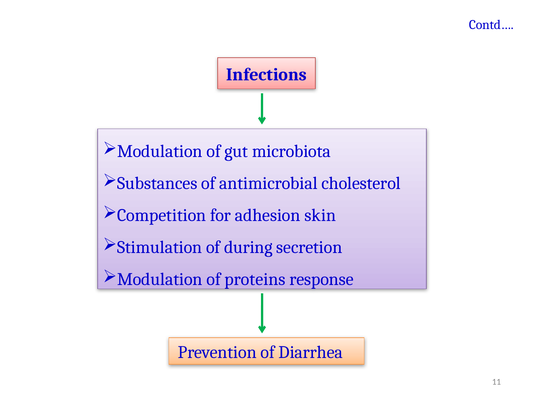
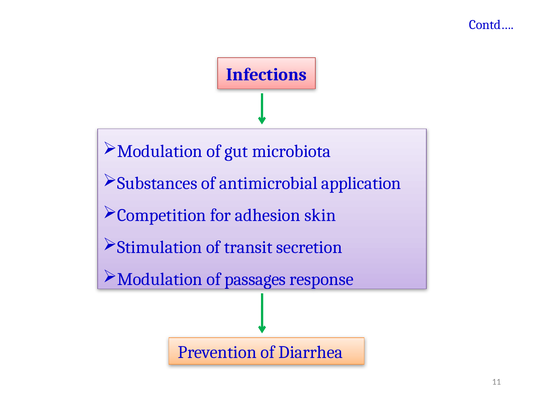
cholesterol: cholesterol -> application (361, 183)
during: during -> transit (248, 247)
proteins: proteins -> passages (255, 279)
